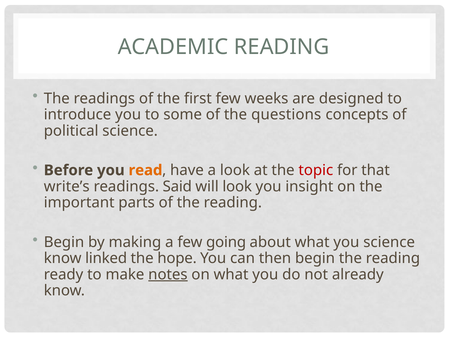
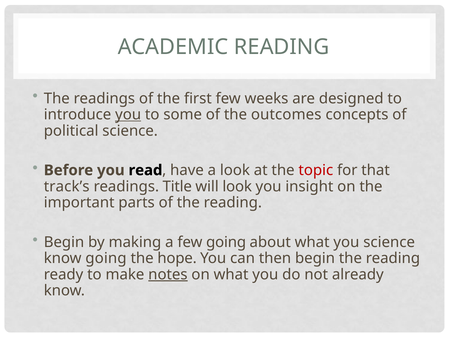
you underline: none -> present (128, 114)
questions: questions -> outcomes (286, 114)
read colour: orange -> black (145, 170)
write’s: write’s -> track’s (67, 186)
Said: Said -> Title (177, 186)
know linked: linked -> going (106, 258)
